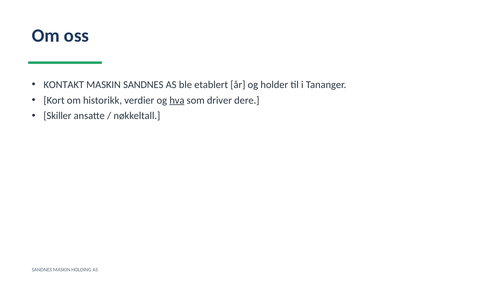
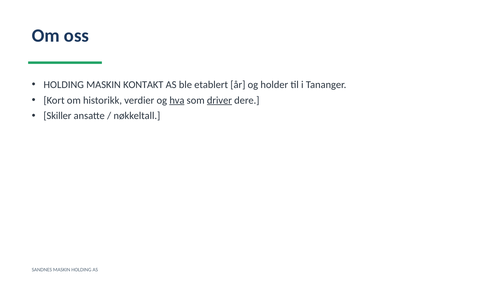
KONTAKT: KONTAKT -> HOLDING (64, 85)
MASKIN SANDNES: SANDNES -> KONTAKT (143, 85)
driver underline: none -> present (219, 100)
